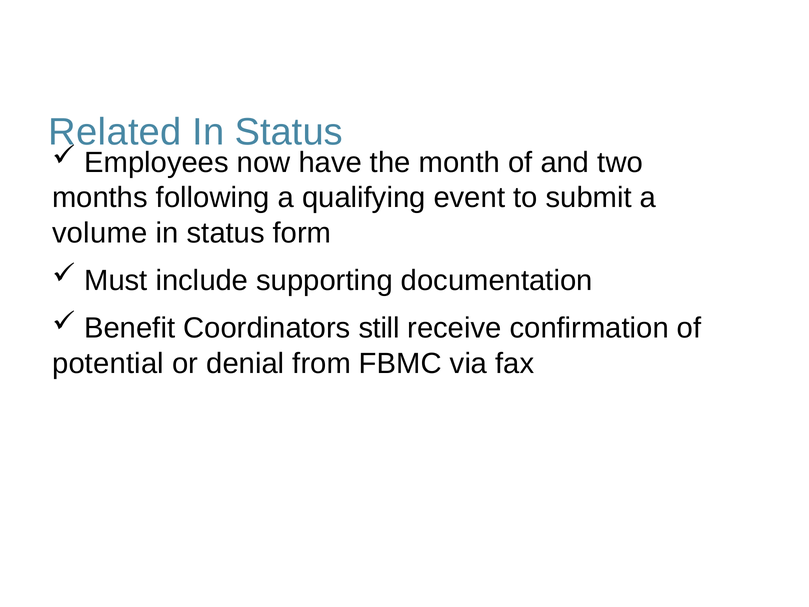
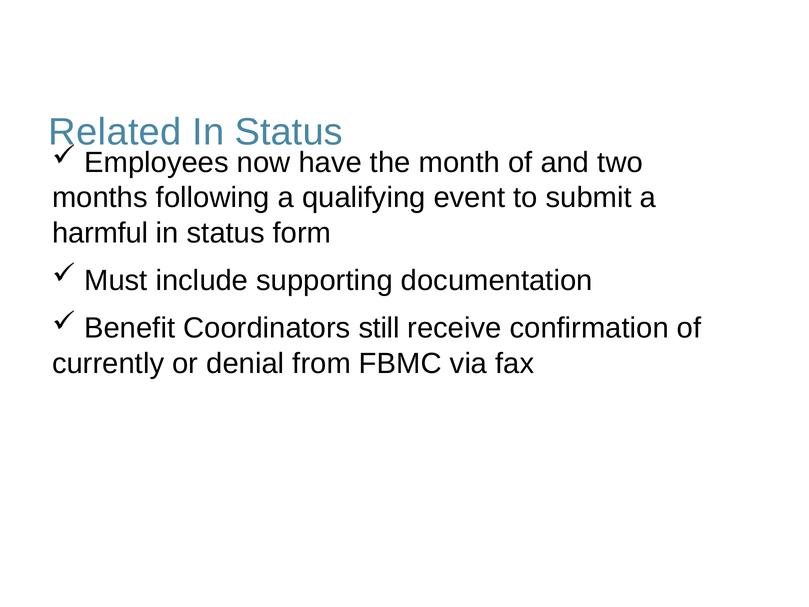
volume: volume -> harmful (100, 233)
potential: potential -> currently (108, 363)
